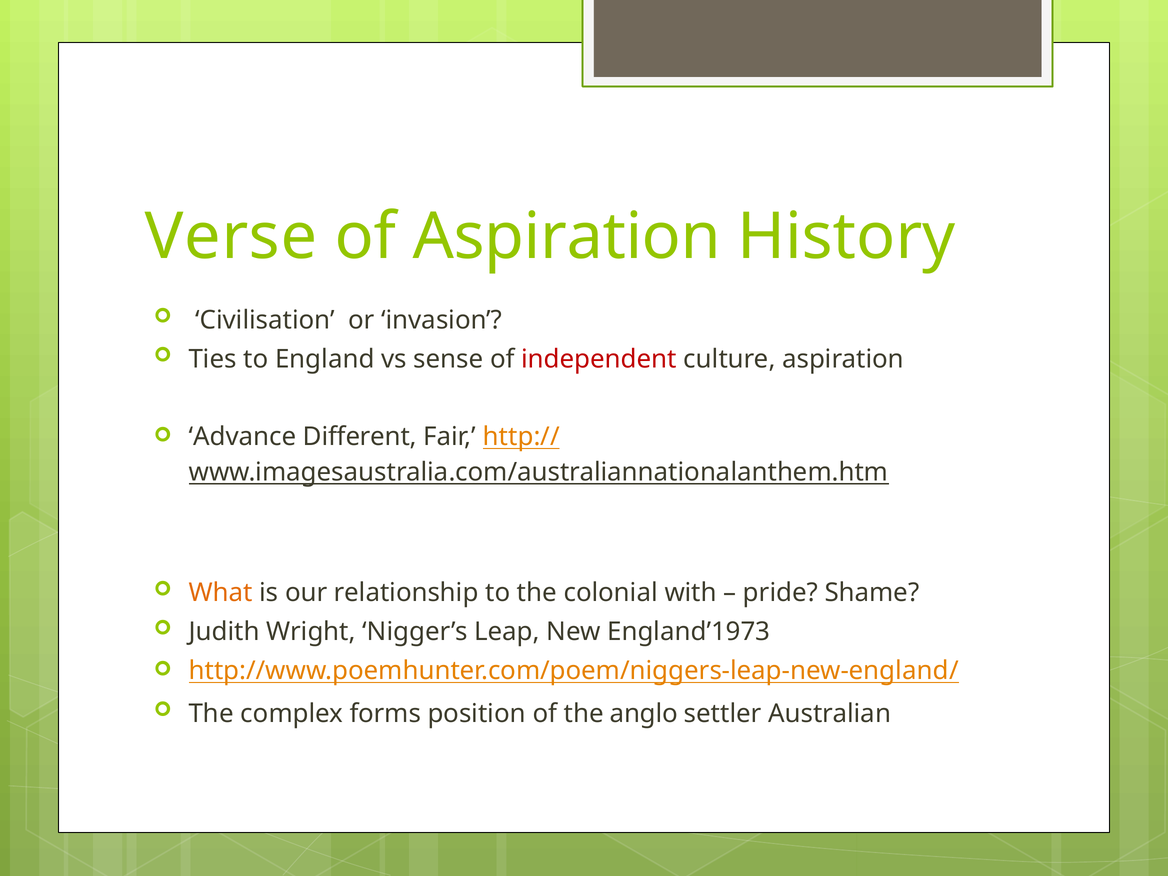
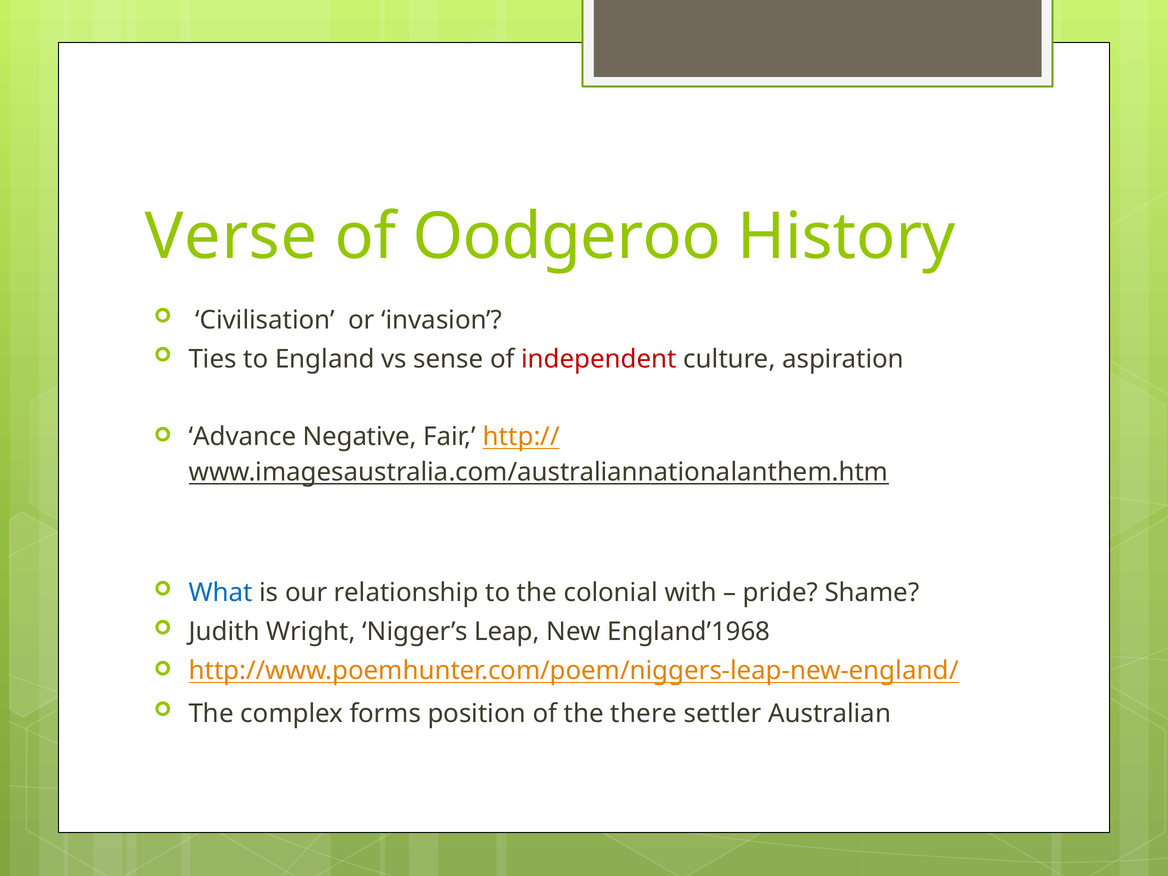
of Aspiration: Aspiration -> Oodgeroo (567, 237)
Different: Different -> Negative (360, 437)
What colour: orange -> blue (221, 593)
England’1973: England’1973 -> England’1968 (689, 632)
anglo: anglo -> there (644, 714)
